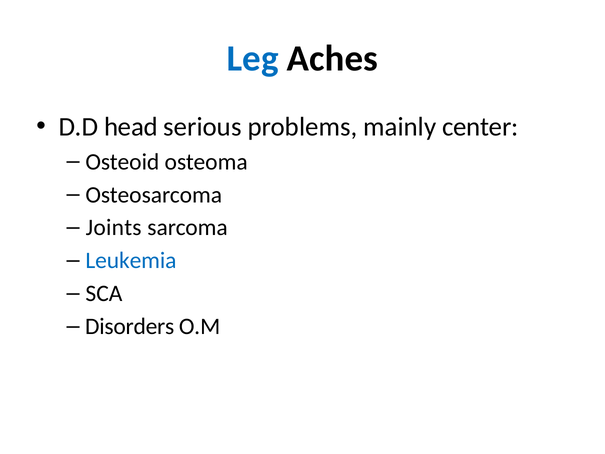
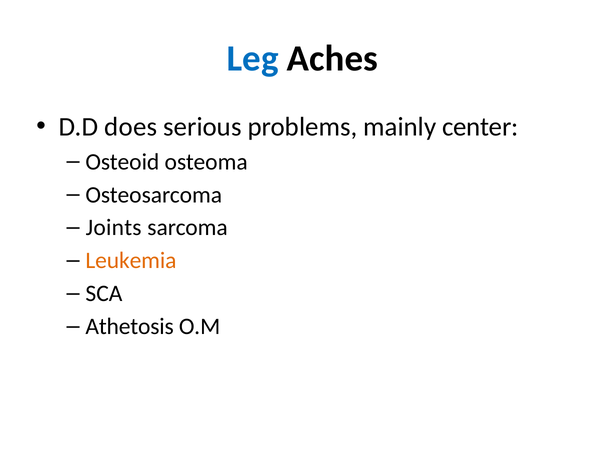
head: head -> does (131, 127)
Leukemia colour: blue -> orange (131, 261)
Disorders: Disorders -> Athetosis (130, 326)
